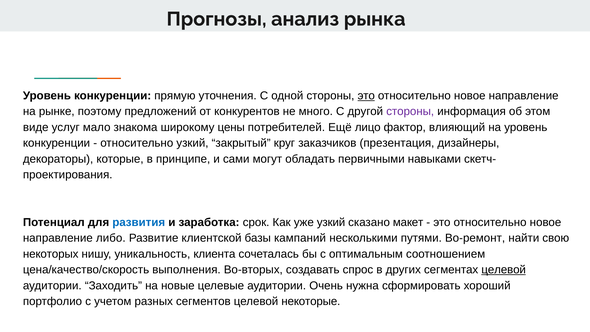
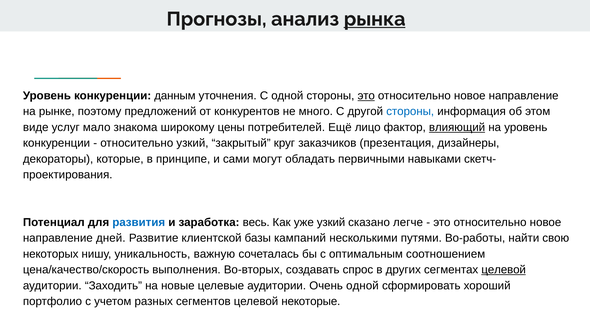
рынка underline: none -> present (375, 19)
прямую: прямую -> данным (175, 96)
стороны colour: purple -> blue (410, 111)
влияющий underline: none -> present (457, 127)
срок: срок -> весь (256, 222)
макет: макет -> легче (408, 222)
либо: либо -> дней (111, 238)
Во-ремонт: Во-ремонт -> Во-работы (475, 238)
клиента: клиента -> важную (214, 254)
Очень нужна: нужна -> одной (362, 285)
